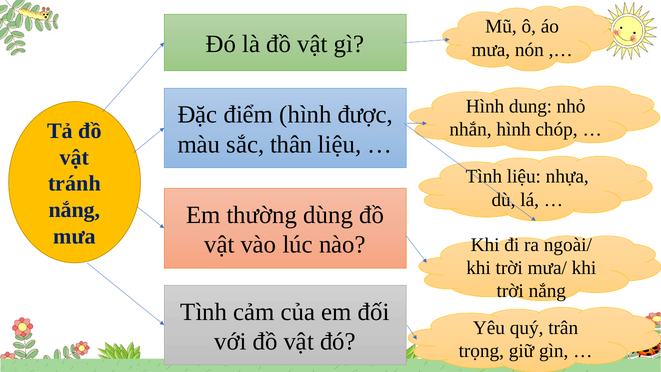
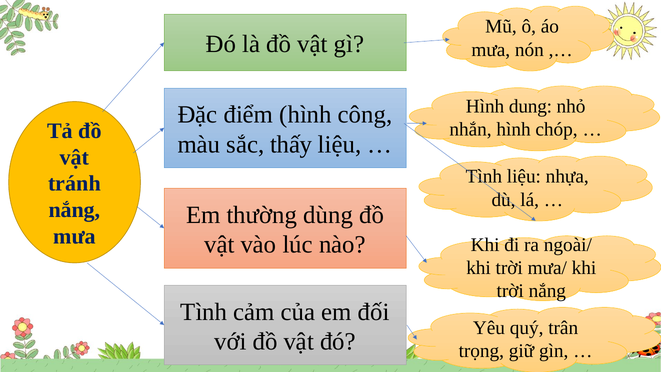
được: được -> công (365, 115)
thân: thân -> thấy (291, 144)
